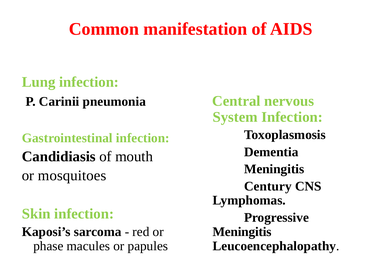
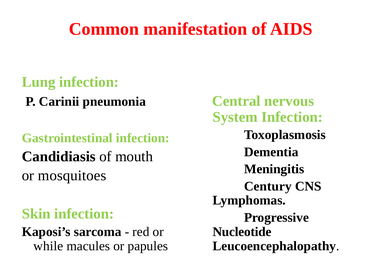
Meningitis: Meningitis -> Nucleotide (242, 232)
phase: phase -> while (48, 246)
